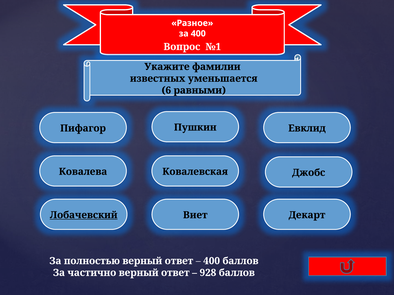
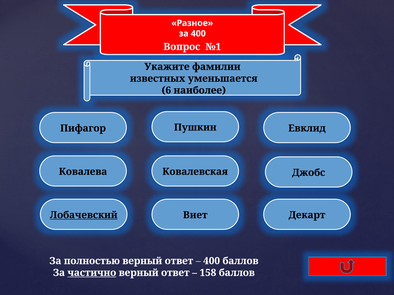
равными: равными -> наиболее (200, 90)
частично underline: none -> present (92, 273)
928: 928 -> 158 (208, 273)
